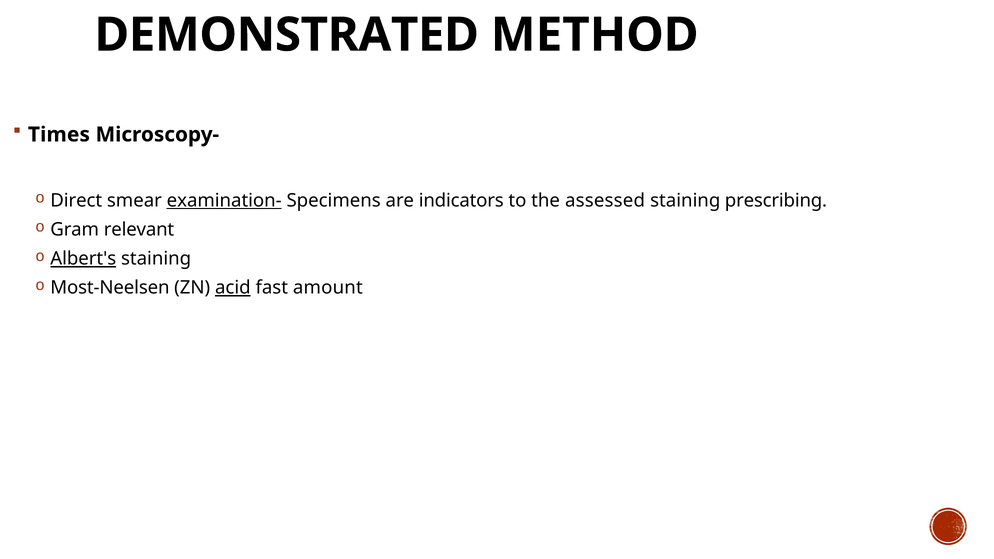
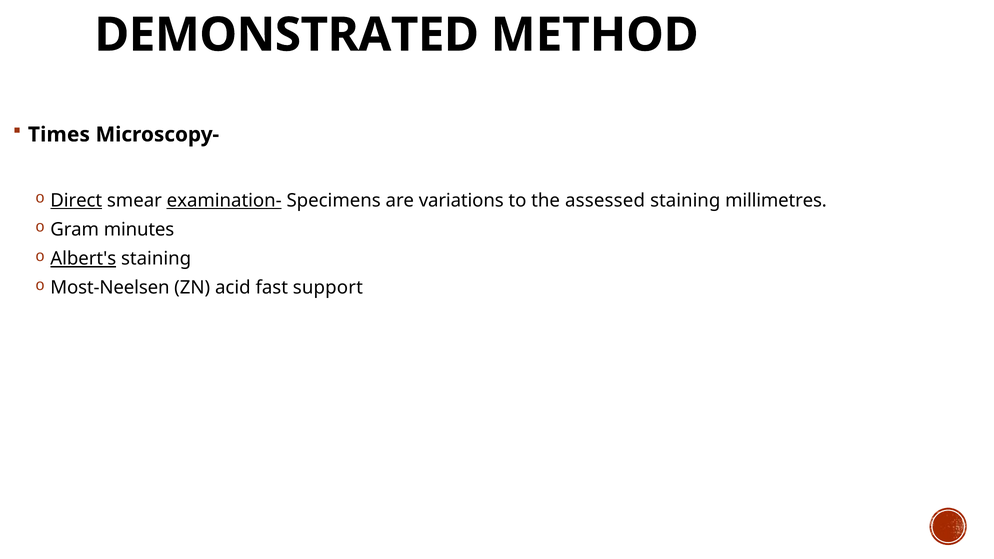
Direct underline: none -> present (76, 201)
indicators: indicators -> variations (461, 201)
prescribing: prescribing -> millimetres (776, 201)
relevant: relevant -> minutes (139, 230)
acid underline: present -> none (233, 288)
amount: amount -> support (328, 288)
